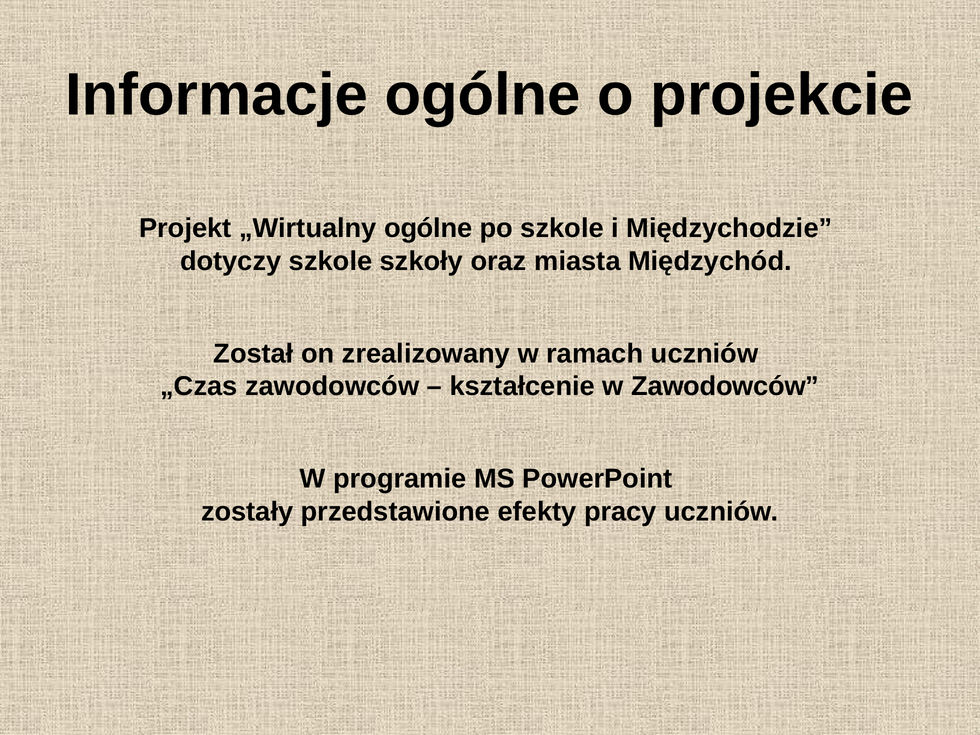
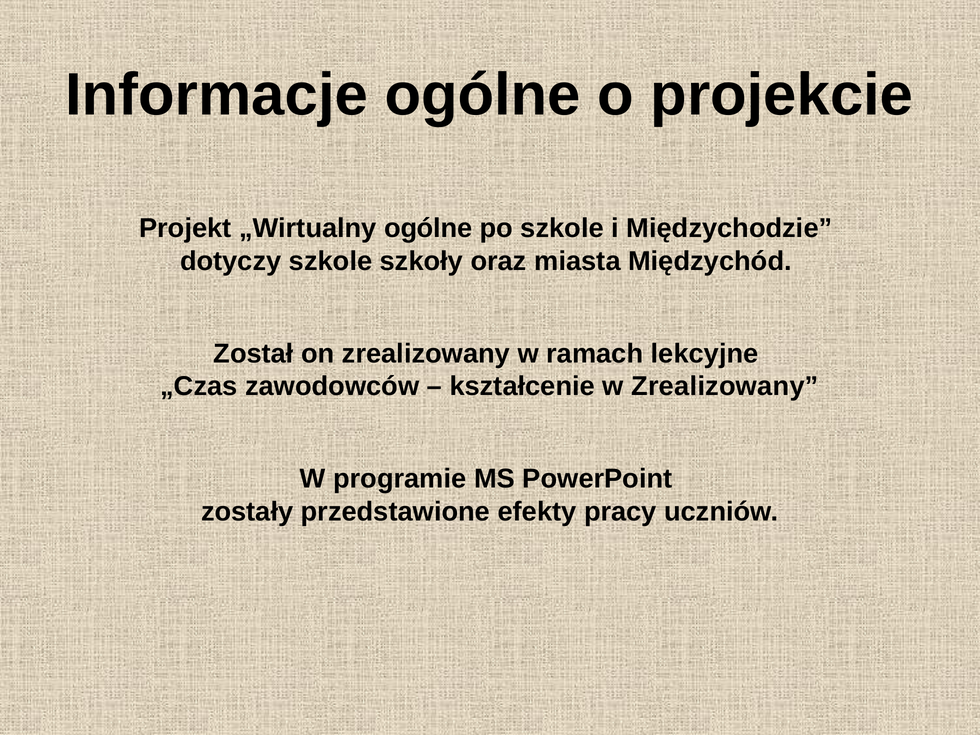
ramach uczniów: uczniów -> lekcyjne (705, 354)
w Zawodowców: Zawodowców -> Zrealizowany (725, 386)
